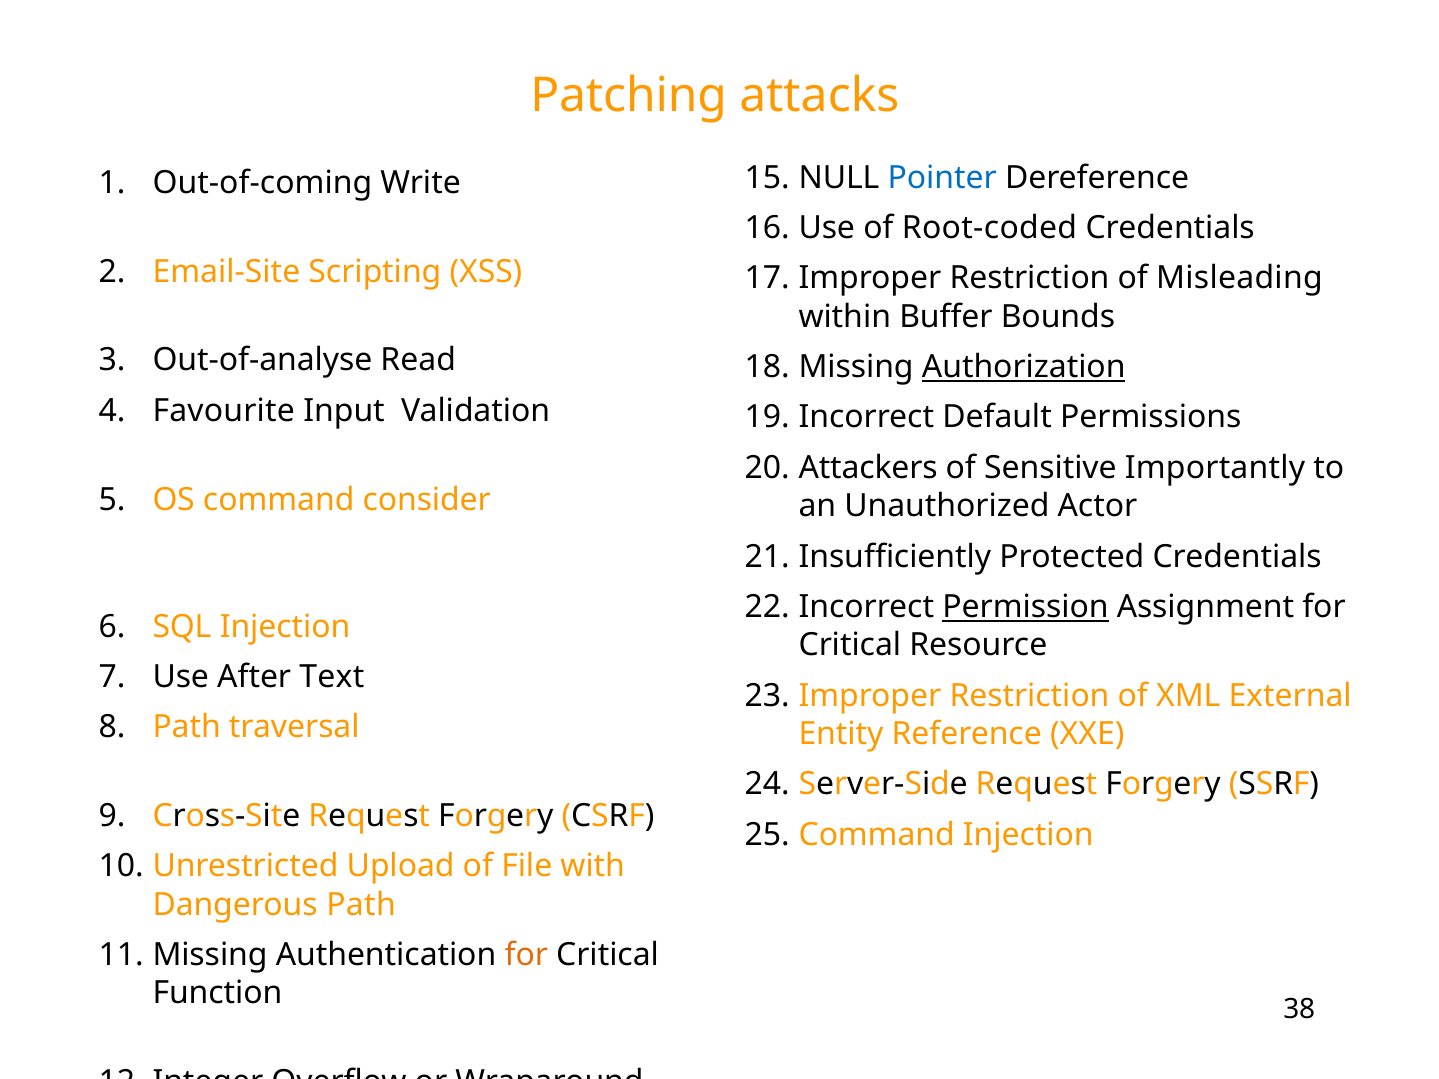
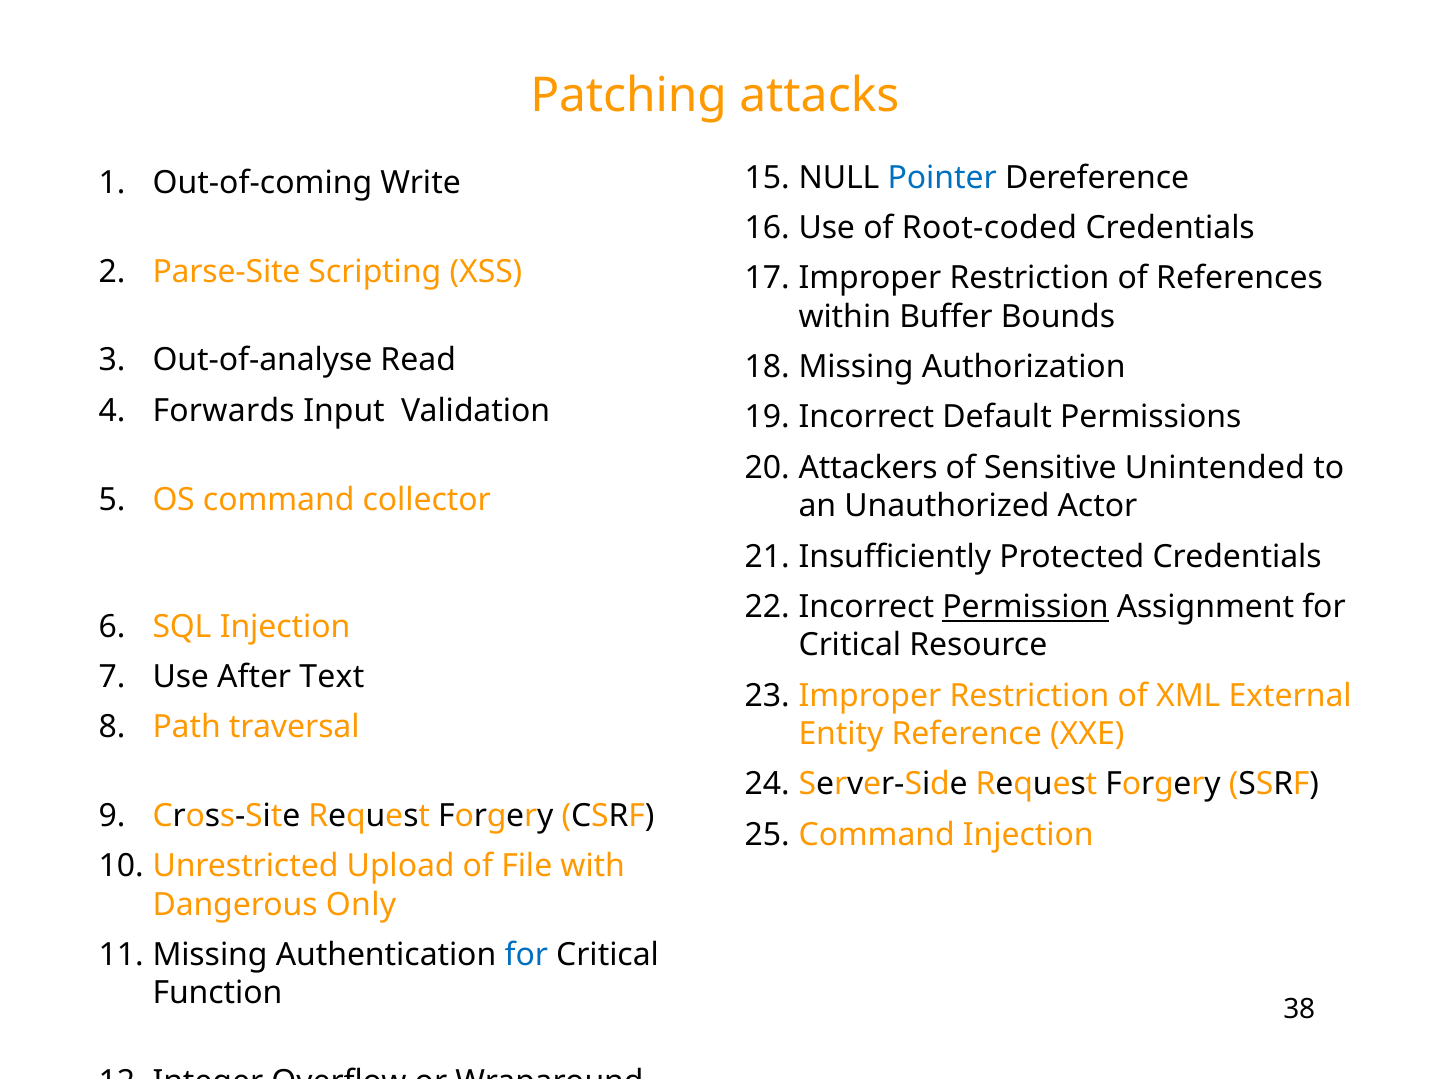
Email-Site: Email-Site -> Parse-Site (226, 272)
Misleading: Misleading -> References (1240, 278)
Authorization underline: present -> none (1024, 367)
Favourite: Favourite -> Forwards (224, 411)
Importantly: Importantly -> Unintended (1215, 468)
consider: consider -> collector (427, 500)
Dangerous Path: Path -> Only (361, 905)
for colour: orange -> blue (526, 955)
